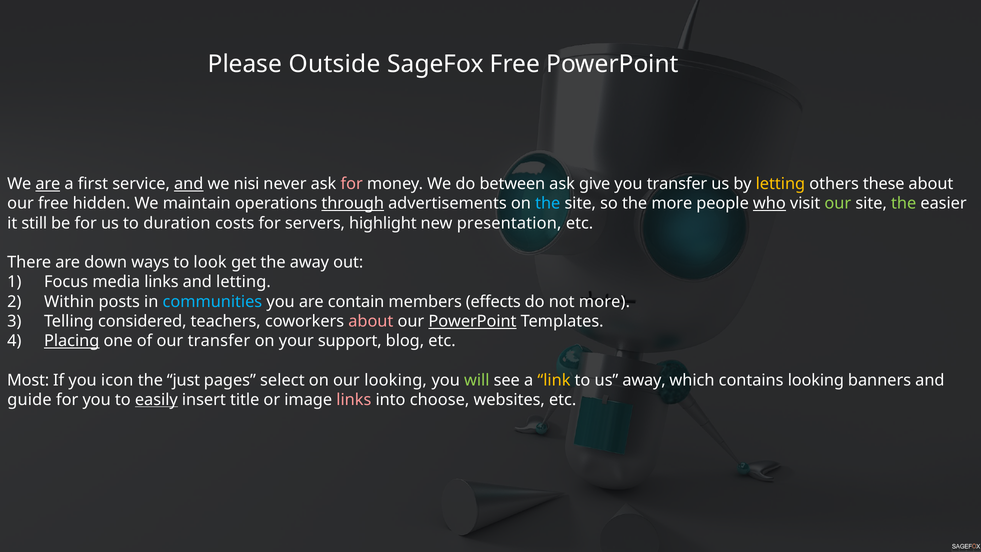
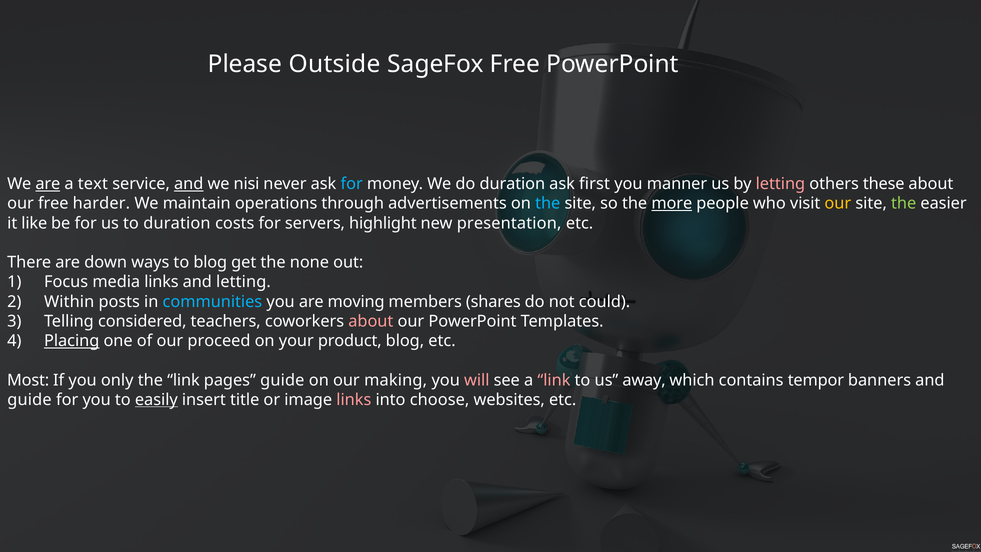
first: first -> text (93, 184)
for colour: pink -> light blue (352, 184)
do between: between -> duration (512, 184)
give: give -> first (595, 184)
you transfer: transfer -> manner (677, 184)
letting colour: yellow -> pink (780, 184)
hidden: hidden -> harder (101, 203)
through underline: present -> none (353, 203)
more underline: none -> present (672, 203)
who underline: present -> none (769, 203)
our colour: light green -> yellow (838, 203)
still: still -> like (34, 223)
to look: look -> blog (210, 262)
the away: away -> none (309, 262)
contain: contain -> moving (356, 302)
effects: effects -> shares (493, 302)
not more: more -> could (605, 302)
PowerPoint underline: present -> none (472, 321)
our transfer: transfer -> proceed (219, 341)
support: support -> product (350, 341)
icon: icon -> only (117, 380)
the just: just -> link (183, 380)
pages select: select -> guide (282, 380)
our looking: looking -> making (396, 380)
will colour: light green -> pink (477, 380)
link colour: yellow -> pink (554, 380)
contains looking: looking -> tempor (816, 380)
